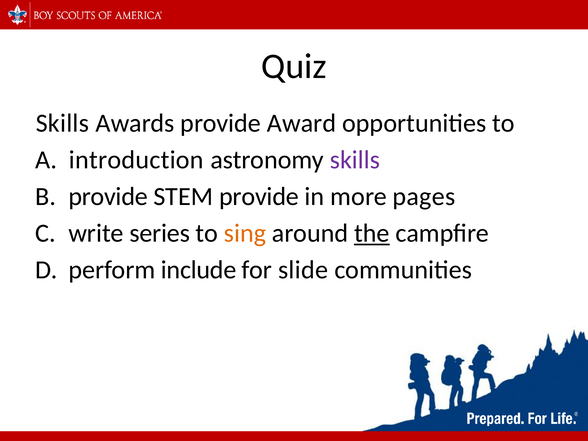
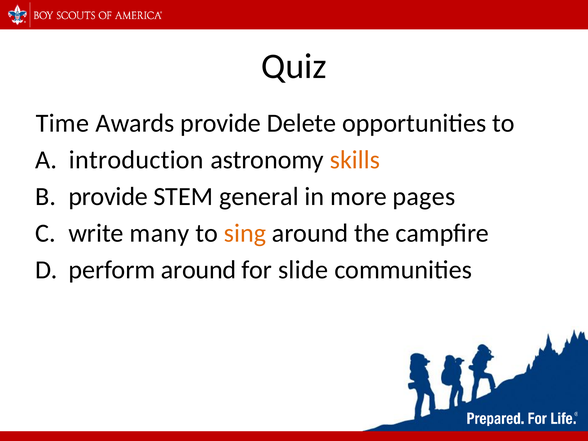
Skills: Skills -> Time (62, 123)
Award: Award -> Delete (302, 123)
skills colour: purple -> orange (355, 160)
STEM provide: provide -> general (259, 197)
series: series -> many (159, 233)
the underline: present -> none (372, 233)
perform include: include -> around (199, 270)
